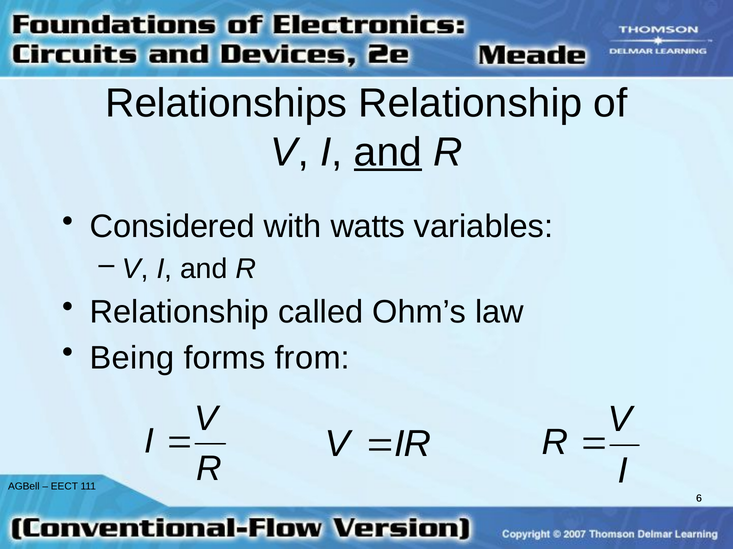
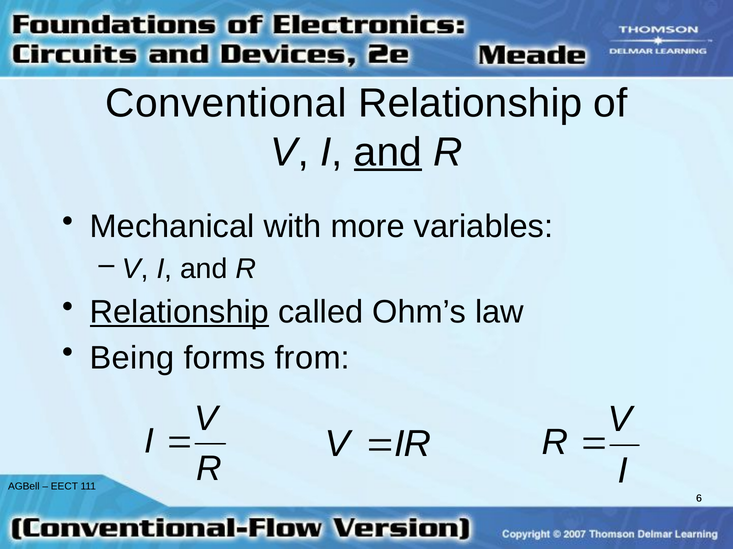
Relationships: Relationships -> Conventional (226, 104)
Considered: Considered -> Mechanical (172, 227)
watts: watts -> more (368, 227)
Relationship underline: none -> present (179, 313)
